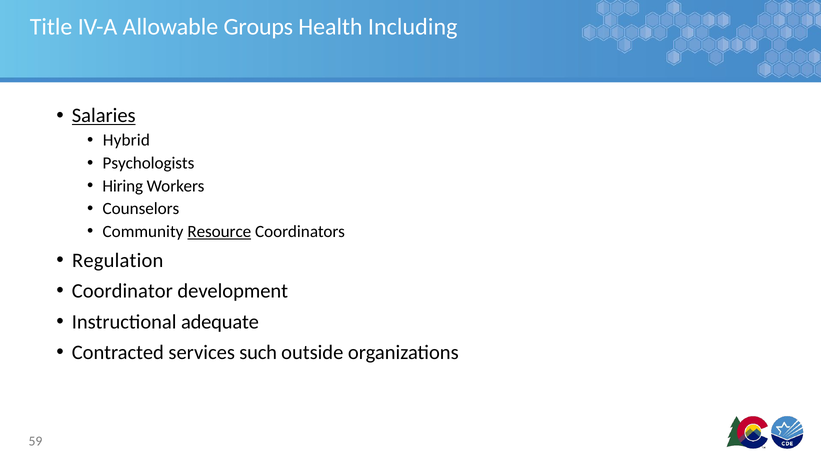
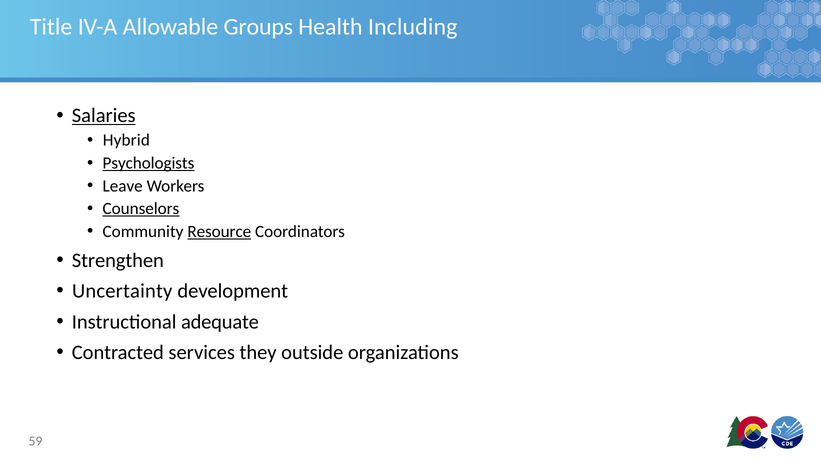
Psychologists underline: none -> present (148, 163)
Hiring: Hiring -> Leave (123, 186)
Counselors underline: none -> present (141, 209)
Regulation: Regulation -> Strengthen (118, 260)
Coordinator: Coordinator -> Uncertainty (122, 291)
such: such -> they (258, 352)
